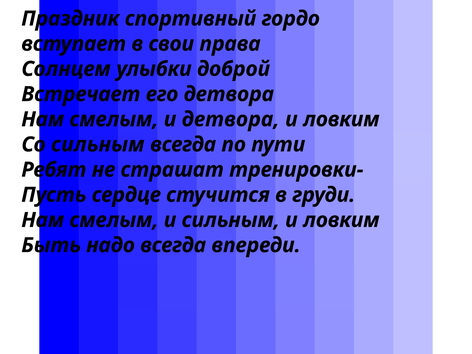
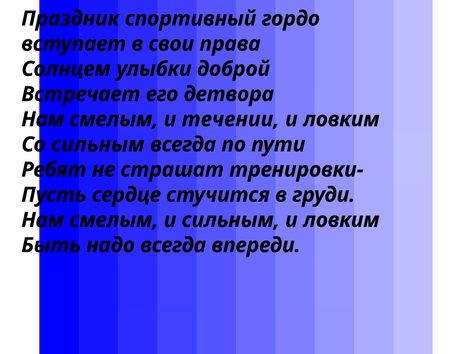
и детвора: детвора -> течении (231, 119)
